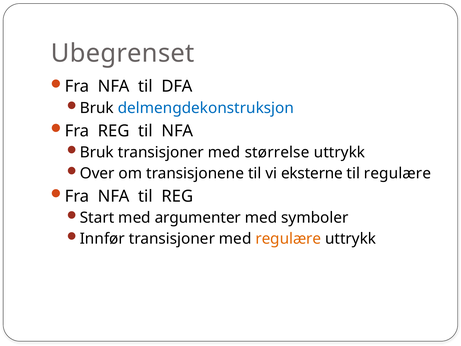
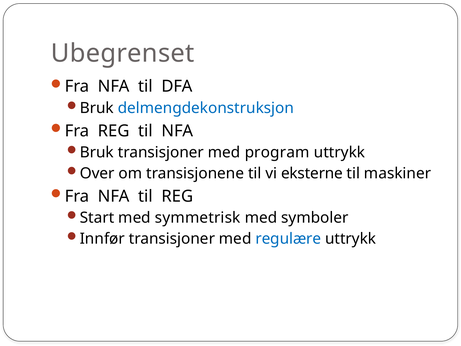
størrelse: størrelse -> program (277, 152)
til regulære: regulære -> maskiner (398, 173)
argumenter: argumenter -> symmetrisk (198, 218)
regulære colour: orange -> blue (288, 239)
